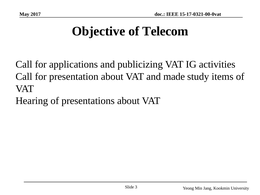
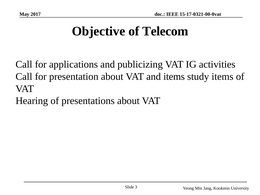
and made: made -> items (174, 77)
